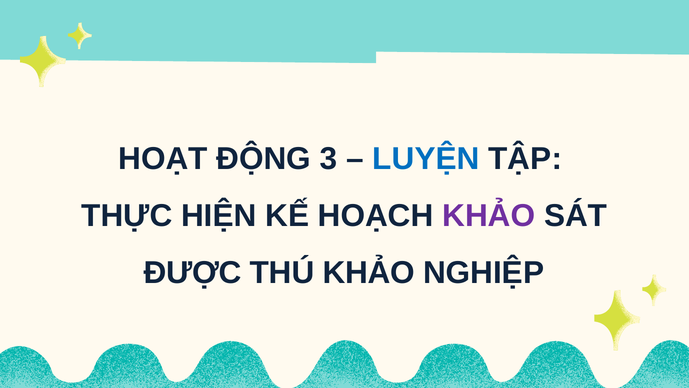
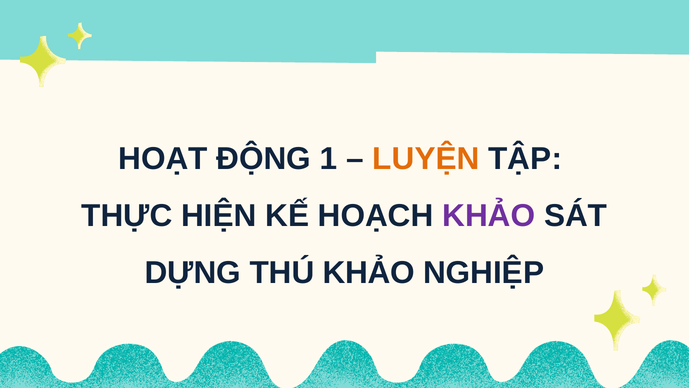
3: 3 -> 1 (329, 159)
LUYỆN colour: blue -> orange (426, 159)
ĐƯỢC: ĐƯỢC -> DỰNG (193, 272)
